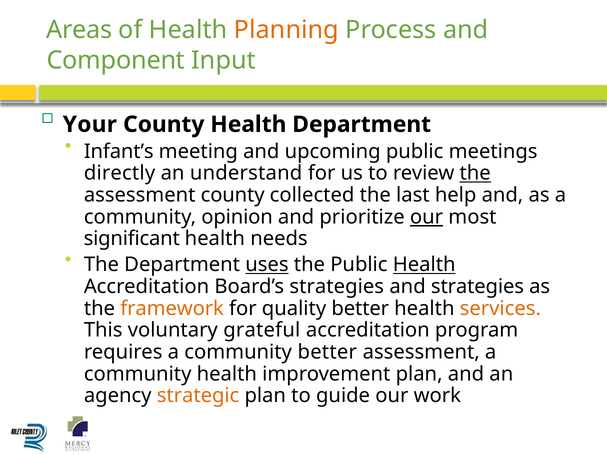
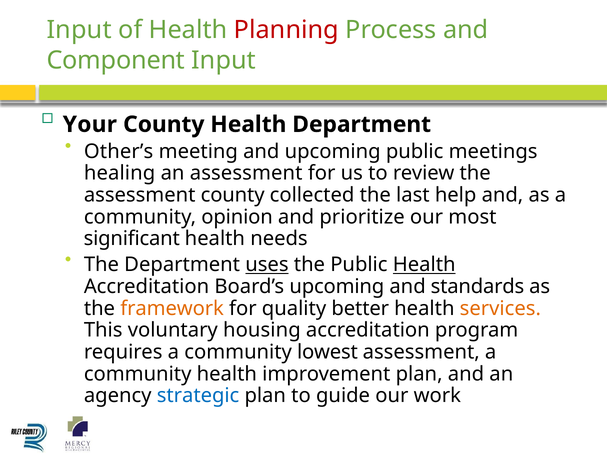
Areas: Areas -> Input (79, 30)
Planning colour: orange -> red (286, 30)
Infant’s: Infant’s -> Other’s (119, 152)
directly: directly -> healing (120, 173)
an understand: understand -> assessment (246, 173)
the underline: present -> none (475, 173)
our underline: present -> none (426, 217)
Board’s strategies: strategies -> upcoming (337, 287)
and strategies: strategies -> standards (478, 287)
grateful: grateful -> housing (262, 330)
community better: better -> lowest (327, 352)
strategic colour: orange -> blue (198, 396)
